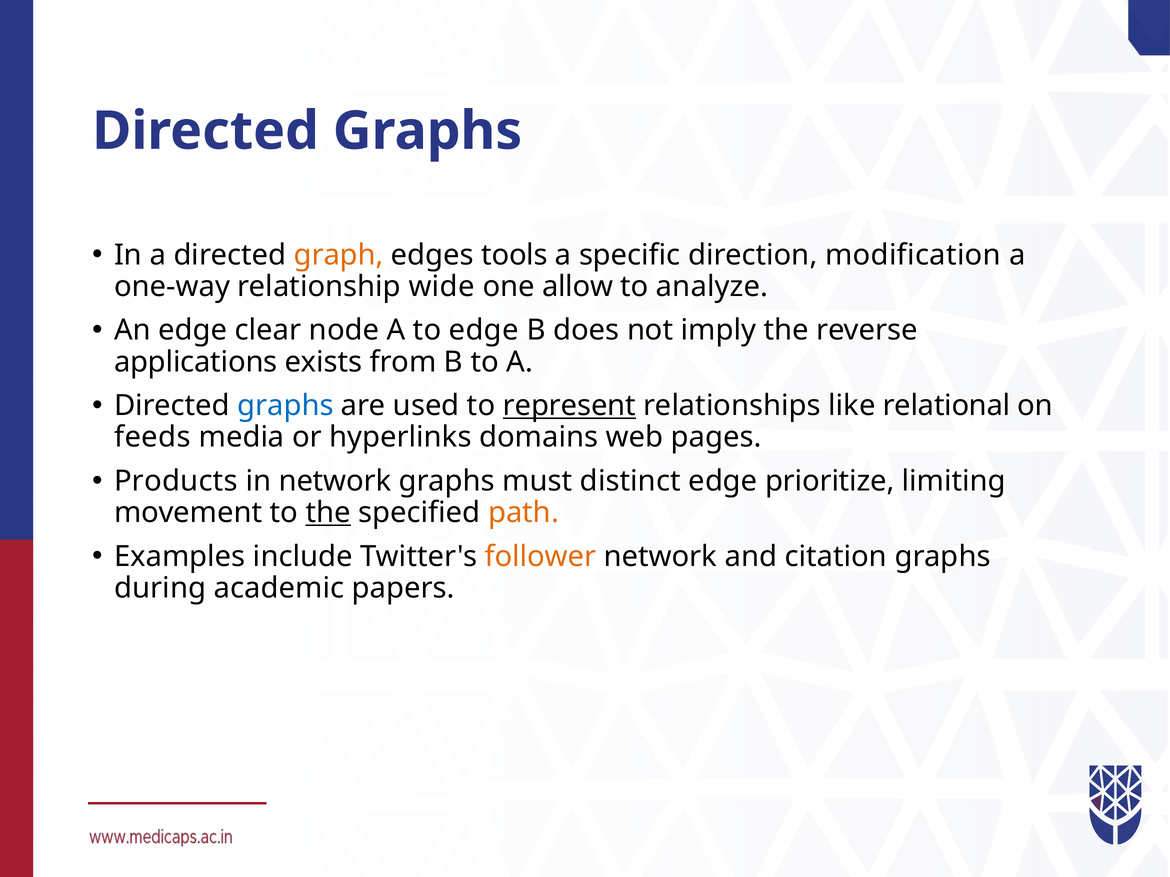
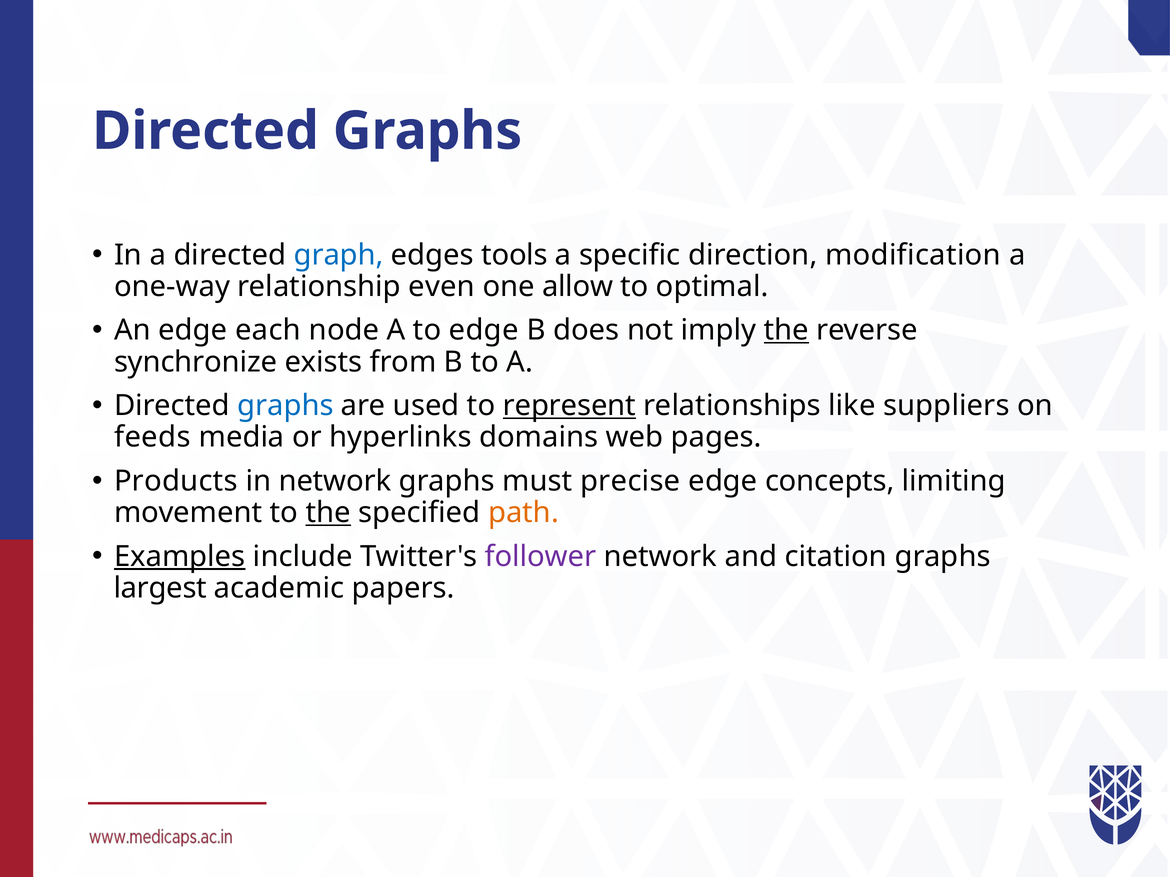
graph colour: orange -> blue (339, 255)
wide: wide -> even (442, 287)
analyze: analyze -> optimal (712, 287)
clear: clear -> each (268, 330)
the underline: none -> present (786, 330)
applications: applications -> synchronize (196, 362)
relational: relational -> suppliers (946, 406)
distinct: distinct -> precise (630, 481)
prioritize: prioritize -> concepts (830, 481)
Examples underline: none -> present (180, 557)
follower colour: orange -> purple (540, 557)
during: during -> largest (160, 588)
